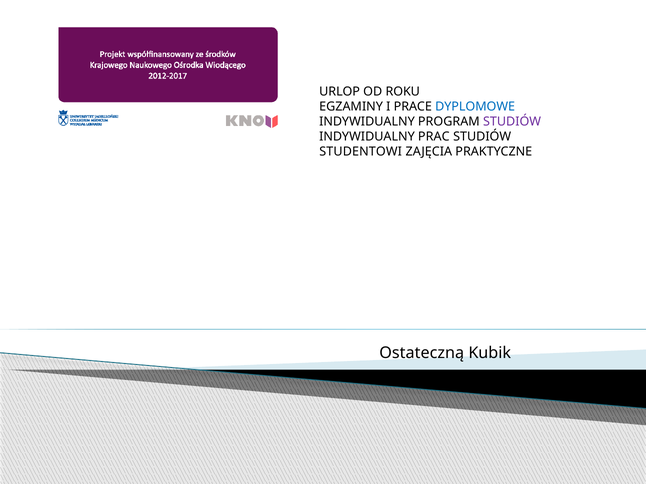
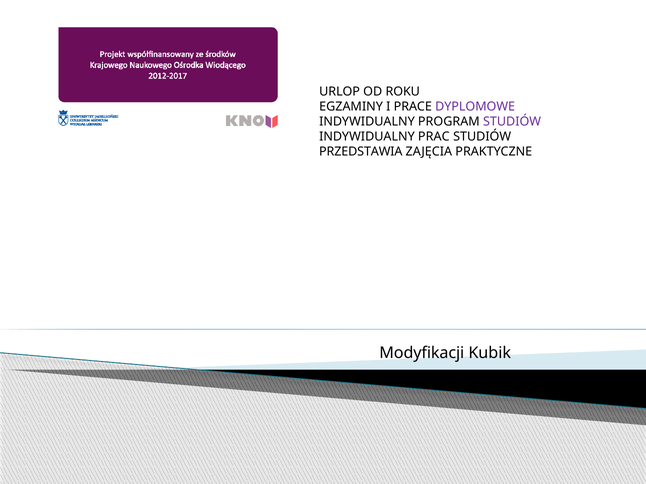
DYPLOMOWE colour: blue -> purple (475, 107)
STUDENTOWI: STUDENTOWI -> PRZEDSTAWIA (361, 152)
Ostateczną: Ostateczną -> Modyfikacji (422, 354)
